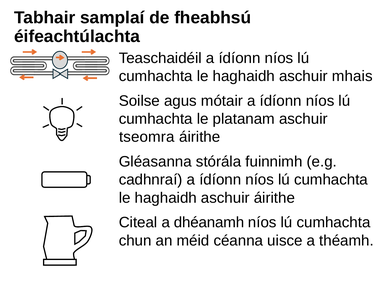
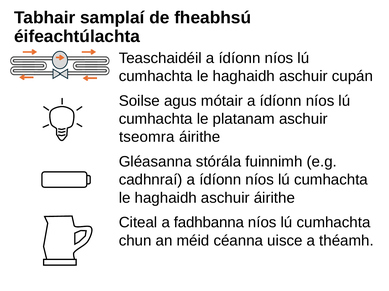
mhais: mhais -> cupán (352, 76)
dhéanamh: dhéanamh -> fadhbanna (209, 223)
